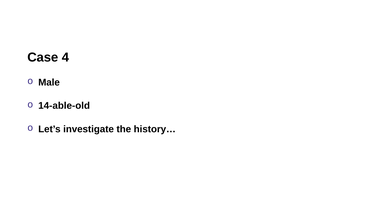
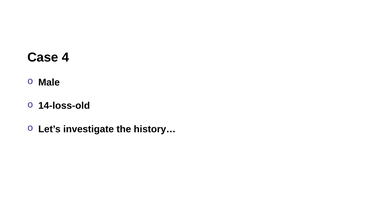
14-able-old: 14-able-old -> 14-loss-old (64, 106)
